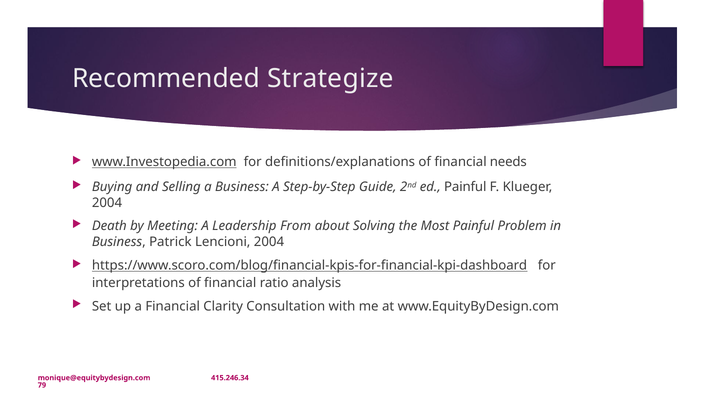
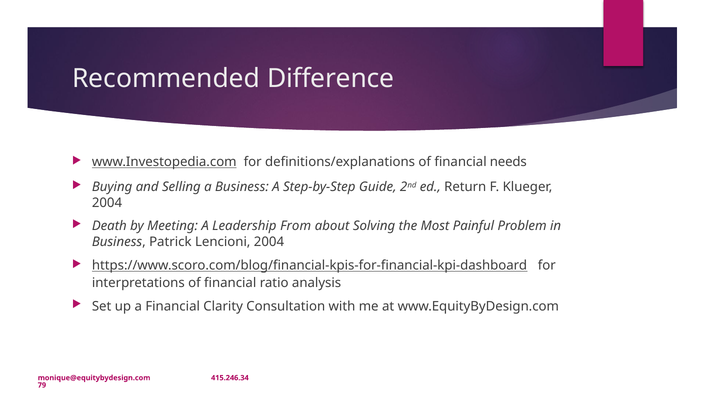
Strategize: Strategize -> Difference (331, 79)
ed Painful: Painful -> Return (465, 187)
